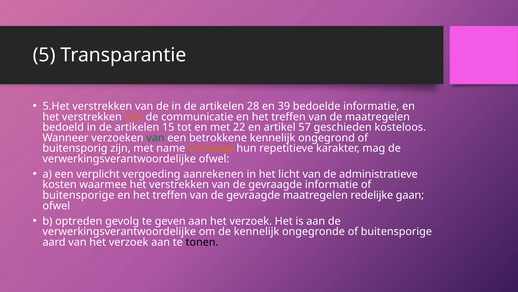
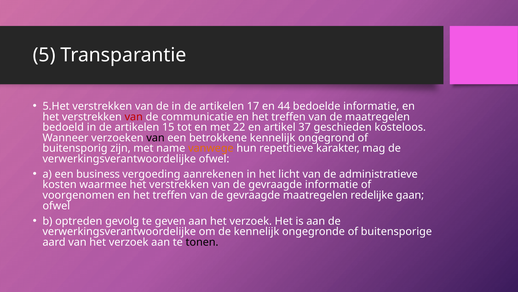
28: 28 -> 17 (253, 106)
39: 39 -> 44 (284, 106)
van colour: orange -> red (134, 117)
57: 57 -> 37 (305, 127)
van colour: green -> black (155, 138)
verplicht: verplicht -> business (98, 174)
buitensporige: buitensporige -> voorgenomen (79, 195)
